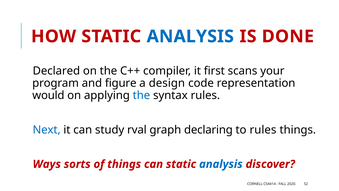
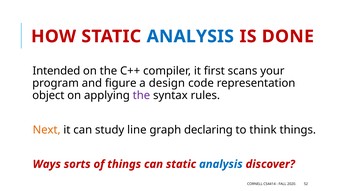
Declared: Declared -> Intended (56, 71)
would: would -> object (48, 95)
the colour: blue -> purple (141, 95)
Next colour: blue -> orange (47, 130)
rval: rval -> line (137, 130)
to rules: rules -> think (263, 130)
